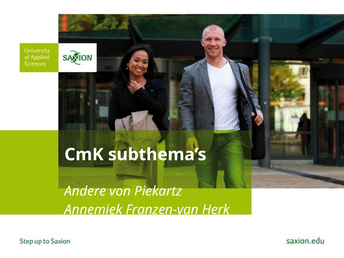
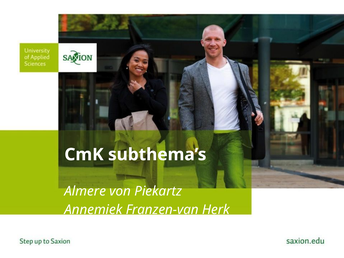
Andere: Andere -> Almere (85, 191)
